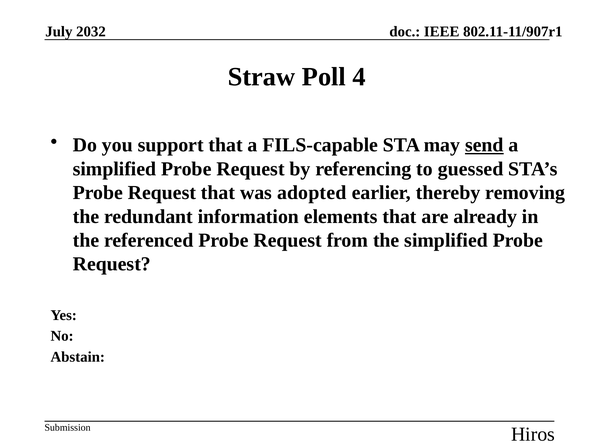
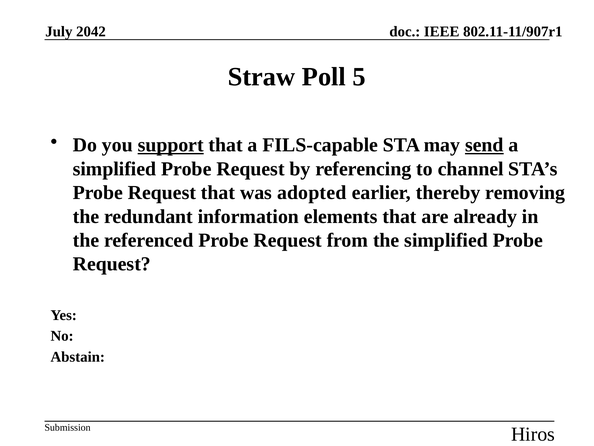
2032: 2032 -> 2042 (91, 32)
4: 4 -> 5 (359, 77)
support underline: none -> present (171, 145)
guessed: guessed -> channel (471, 169)
